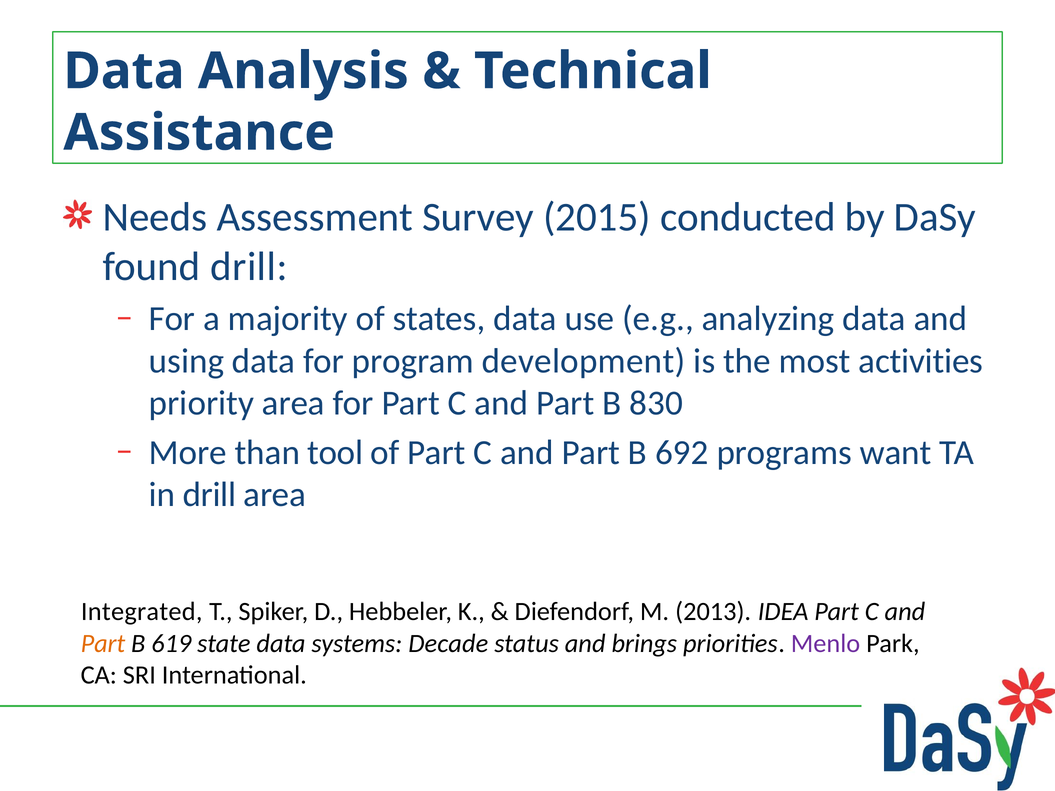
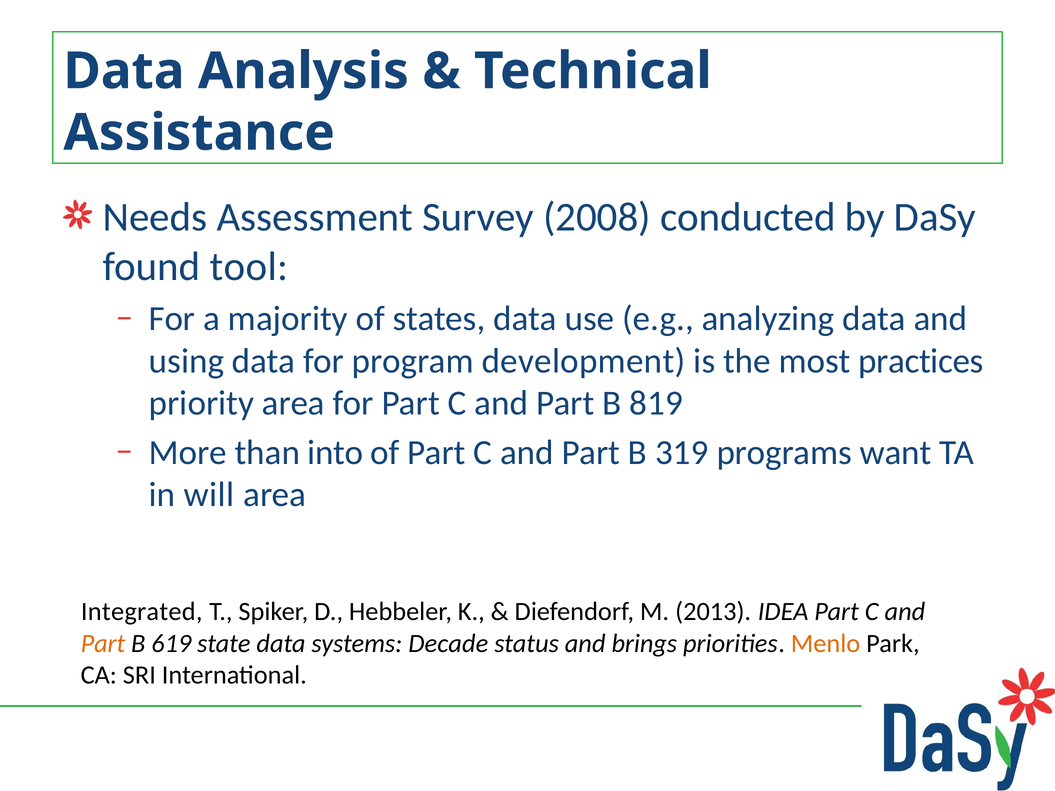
2015: 2015 -> 2008 (597, 217)
found drill: drill -> tool (249, 267)
activities: activities -> practices (921, 361)
830: 830 -> 819 (656, 403)
tool: tool -> into (335, 453)
692: 692 -> 319 (682, 453)
in drill: drill -> will (209, 495)
Menlo colour: purple -> orange (826, 644)
